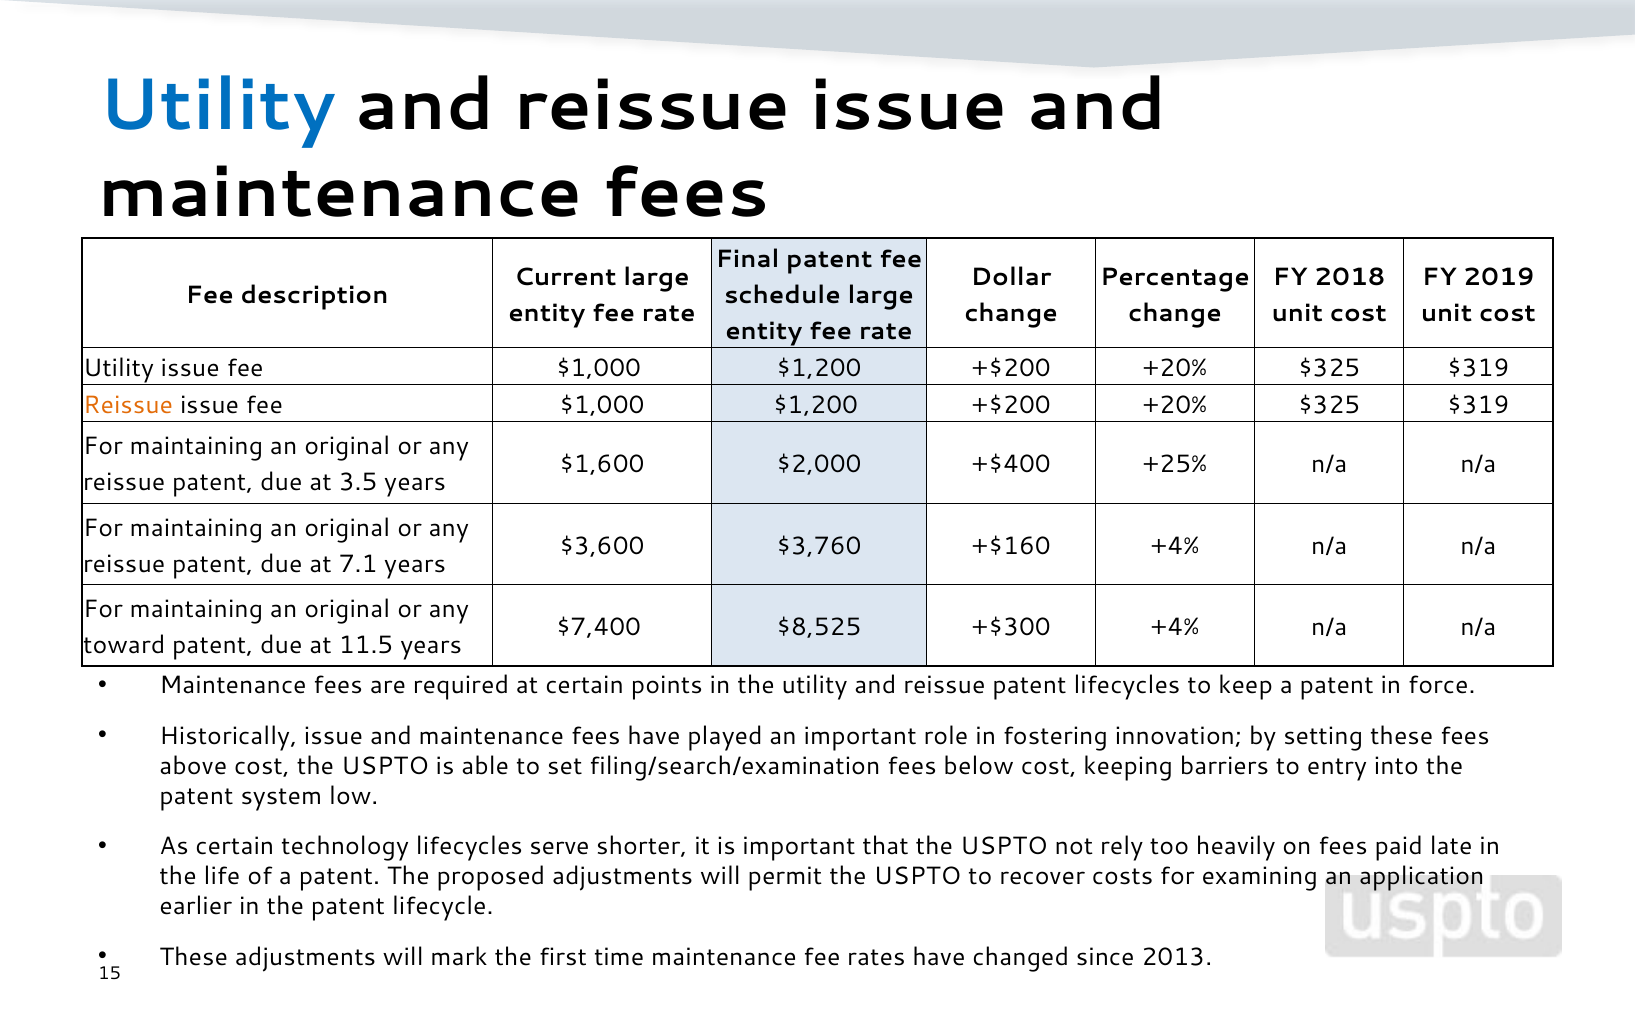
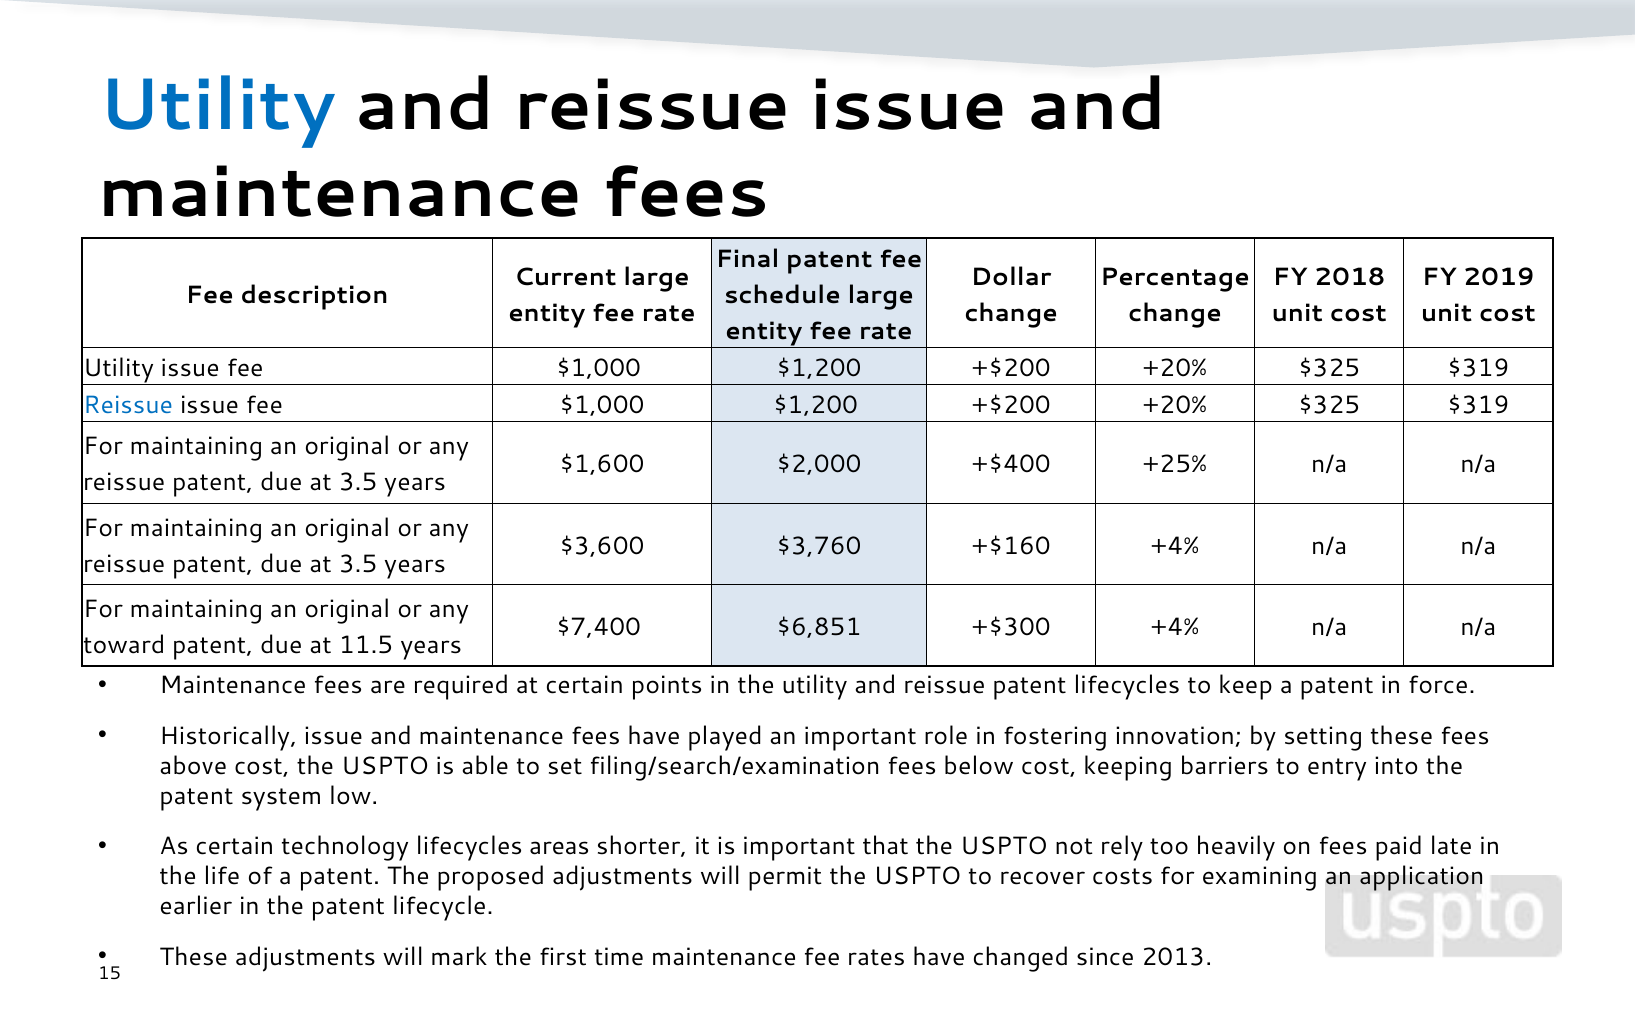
Reissue colour: orange -> blue (128, 405)
7.1: 7.1 -> 3.5 (358, 564)
$8,525: $8,525 -> $6,851 (819, 627)
serve: serve -> areas (560, 846)
